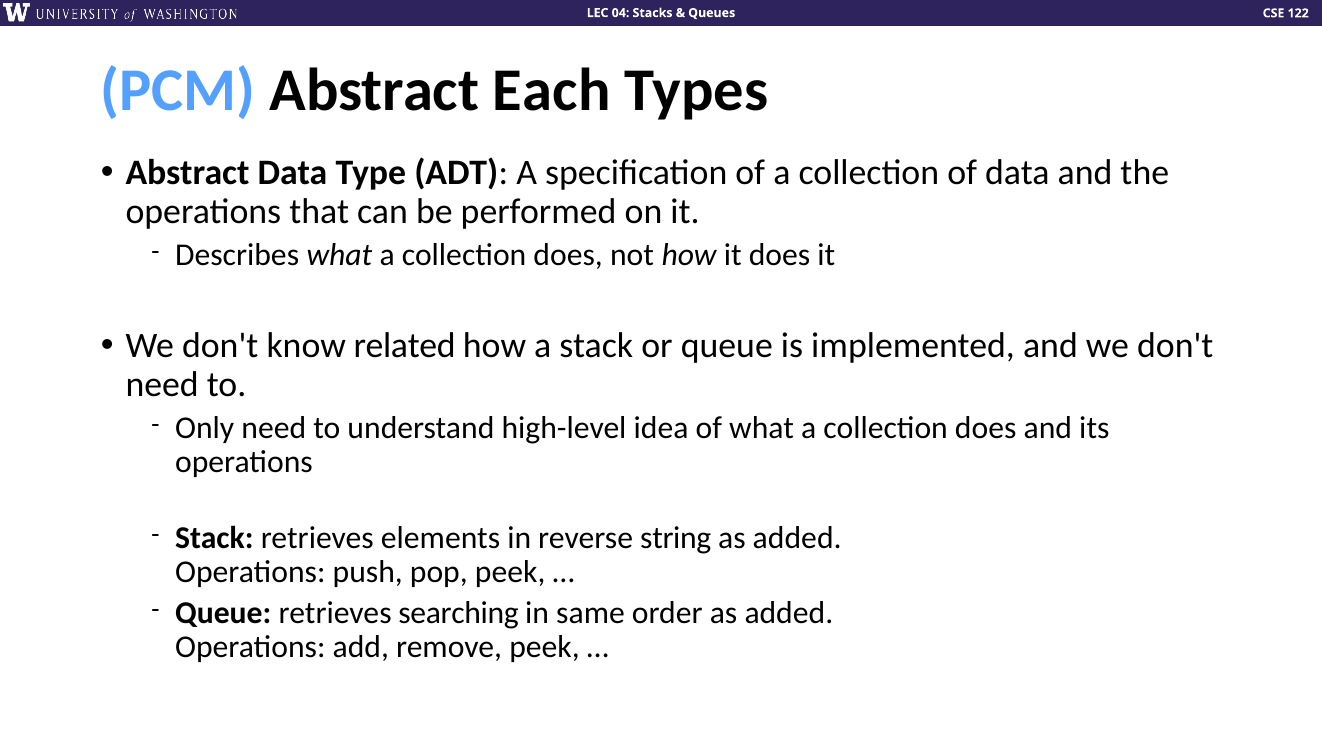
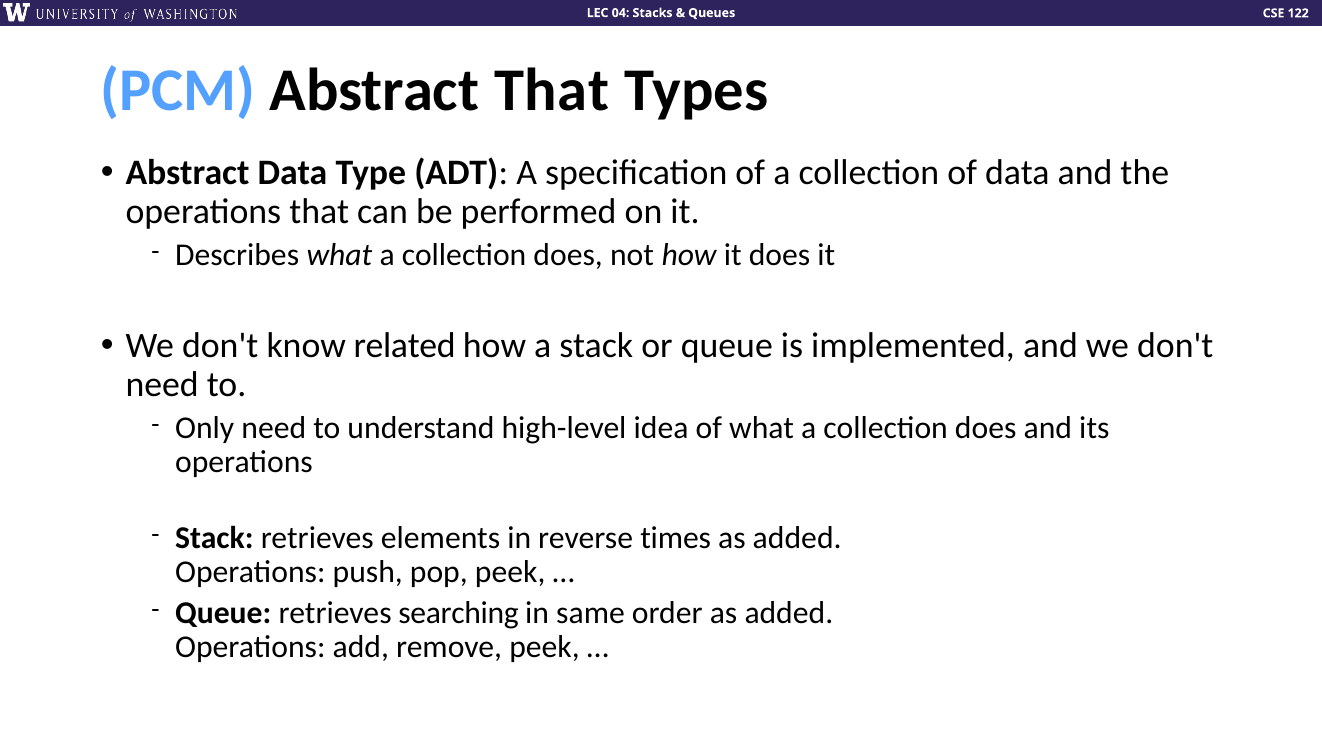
Abstract Each: Each -> That (552, 90)
string: string -> times (676, 537)
